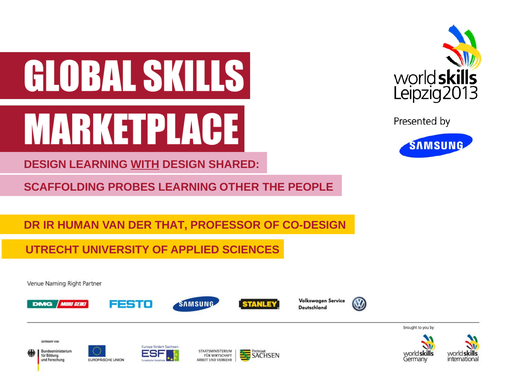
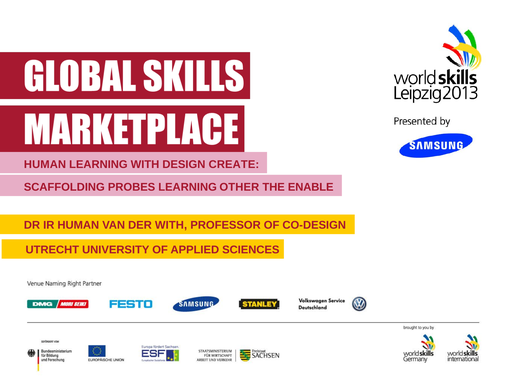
DESIGN: DESIGN -> HUMAN (45, 165)
WITH underline: present -> none (145, 165)
SHARED: SHARED -> CREATE (234, 165)
PEOPLE: PEOPLE -> ENABLE (311, 187)
DER THAT: THAT -> WITH (171, 225)
